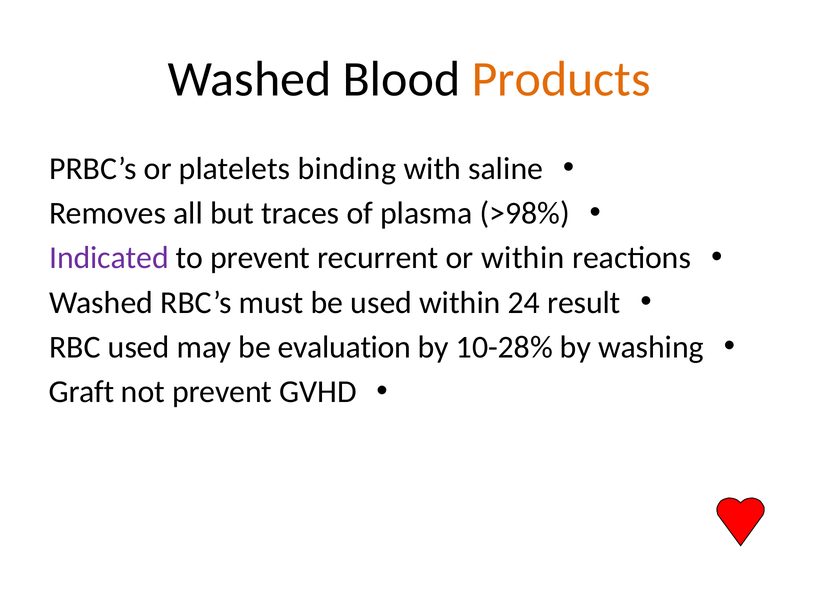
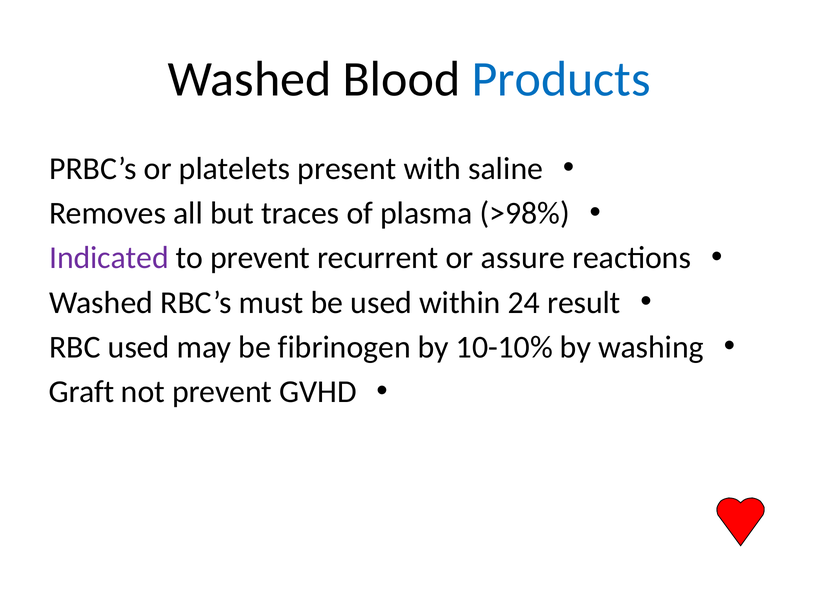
Products colour: orange -> blue (561, 79)
binding: binding -> present (347, 169)
or within: within -> assure (523, 258)
evaluation: evaluation -> fibrinogen (344, 347)
10-28%: 10-28% -> 10-10% (504, 347)
